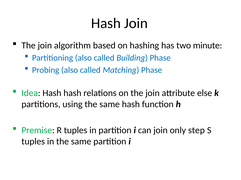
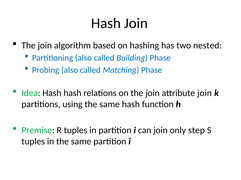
minute: minute -> nested (208, 46)
attribute else: else -> join (205, 93)
